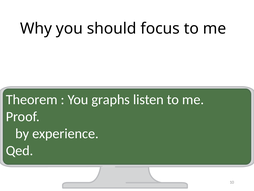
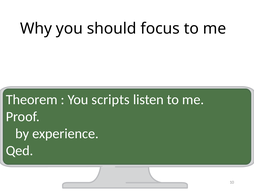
graphs: graphs -> scripts (111, 99)
